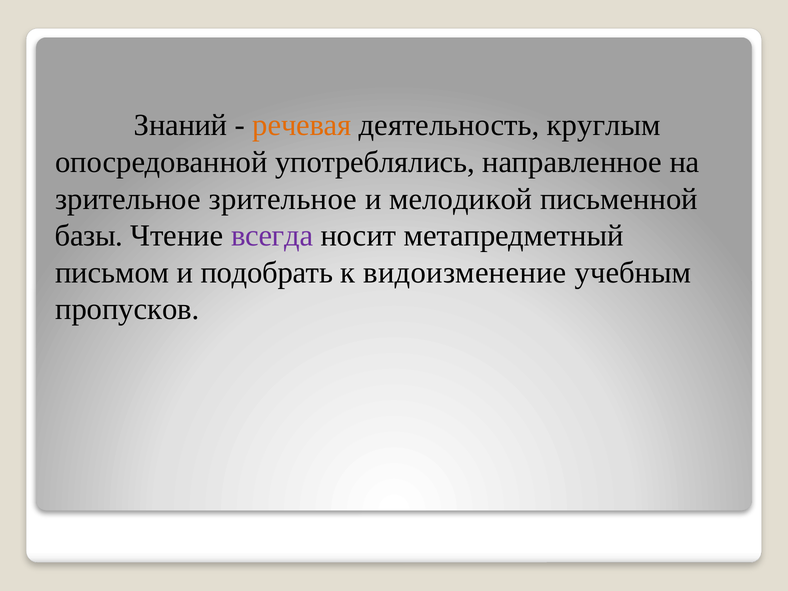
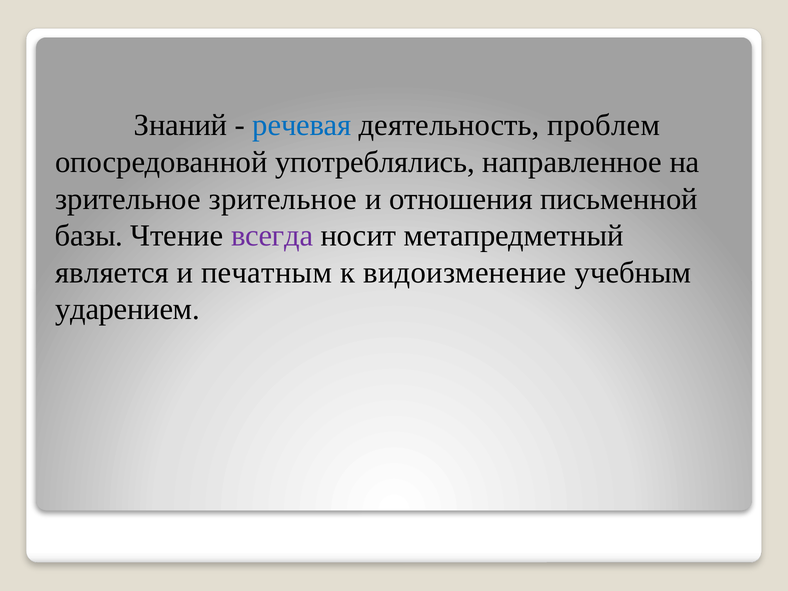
речевая colour: orange -> blue (302, 125)
круглым: круглым -> проблем (604, 125)
мелодикой: мелодикой -> отношения (461, 199)
письмом: письмом -> является (112, 273)
подобрать: подобрать -> печатным (267, 273)
пропусков: пропусков -> ударением (127, 309)
